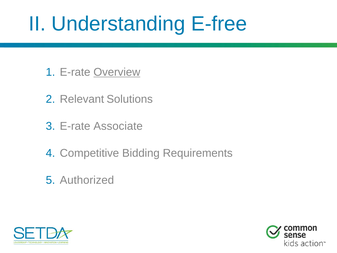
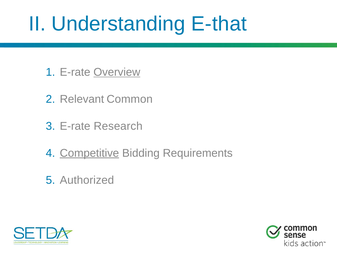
E-free: E-free -> E-that (219, 24)
Solutions: Solutions -> Common (130, 99)
Associate: Associate -> Research (118, 126)
Competitive underline: none -> present (89, 153)
